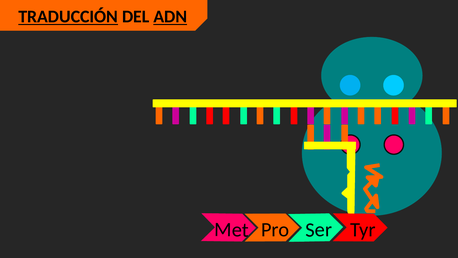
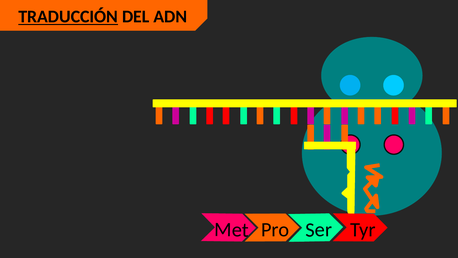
ADN underline: present -> none (170, 17)
